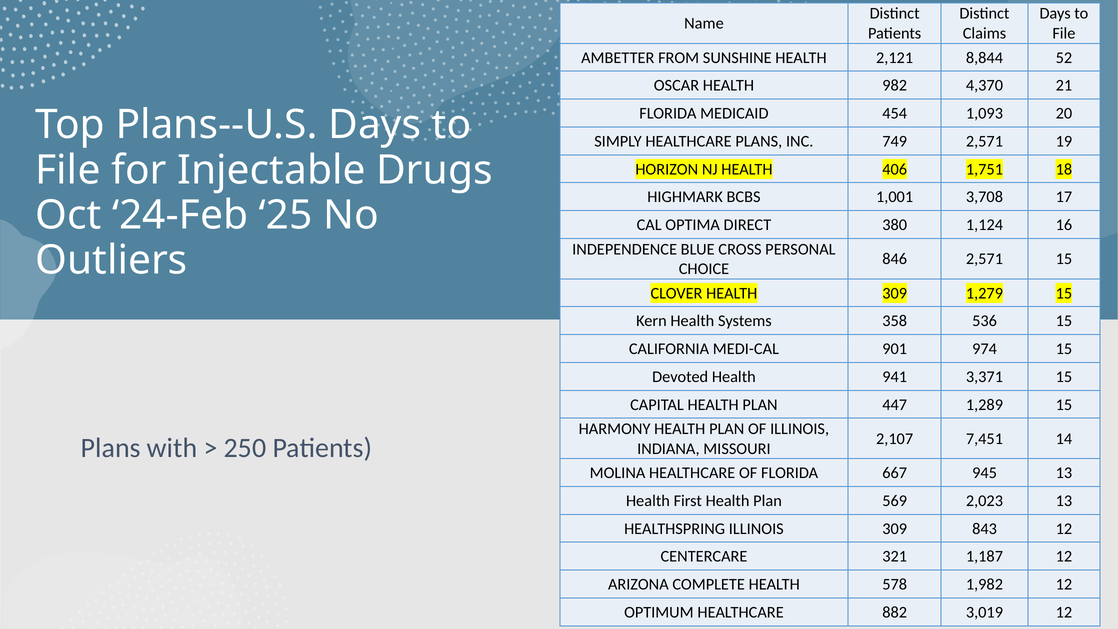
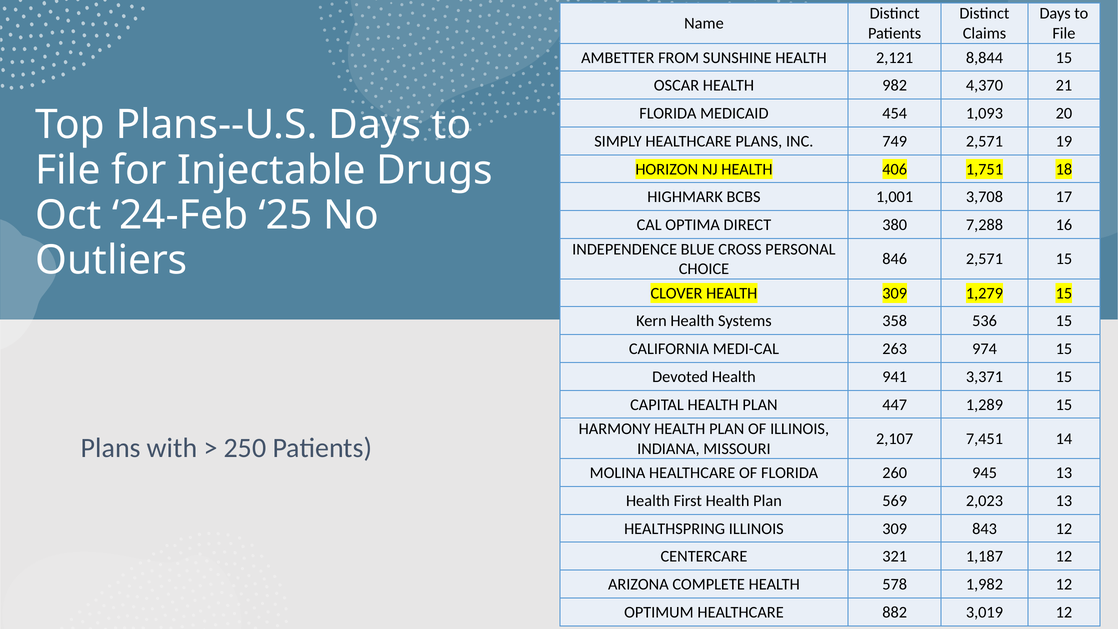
8,844 52: 52 -> 15 (1064, 58)
1,124: 1,124 -> 7,288 (984, 225)
901: 901 -> 263 (895, 349)
667: 667 -> 260 (895, 473)
